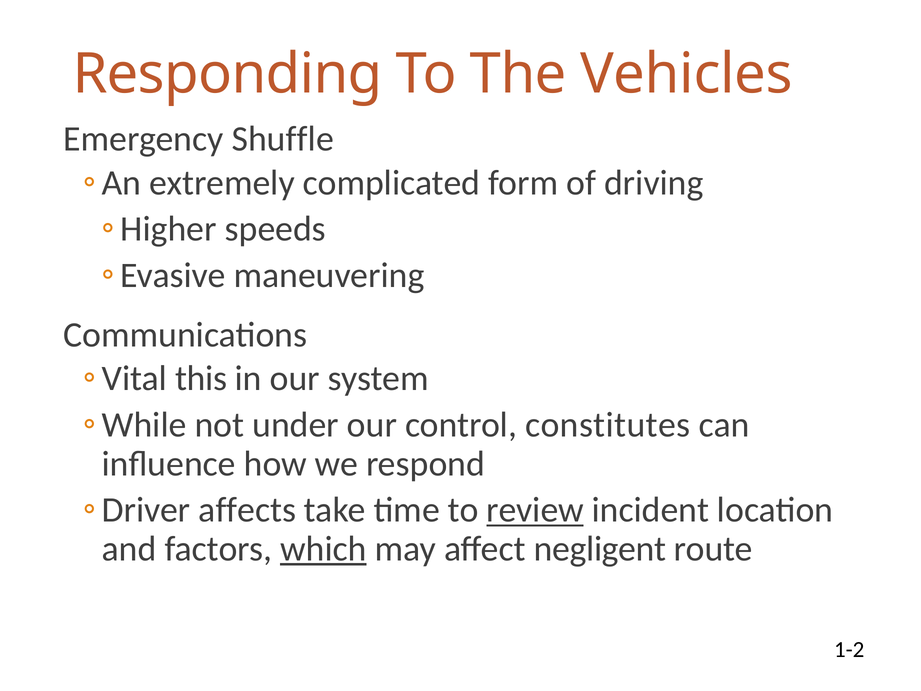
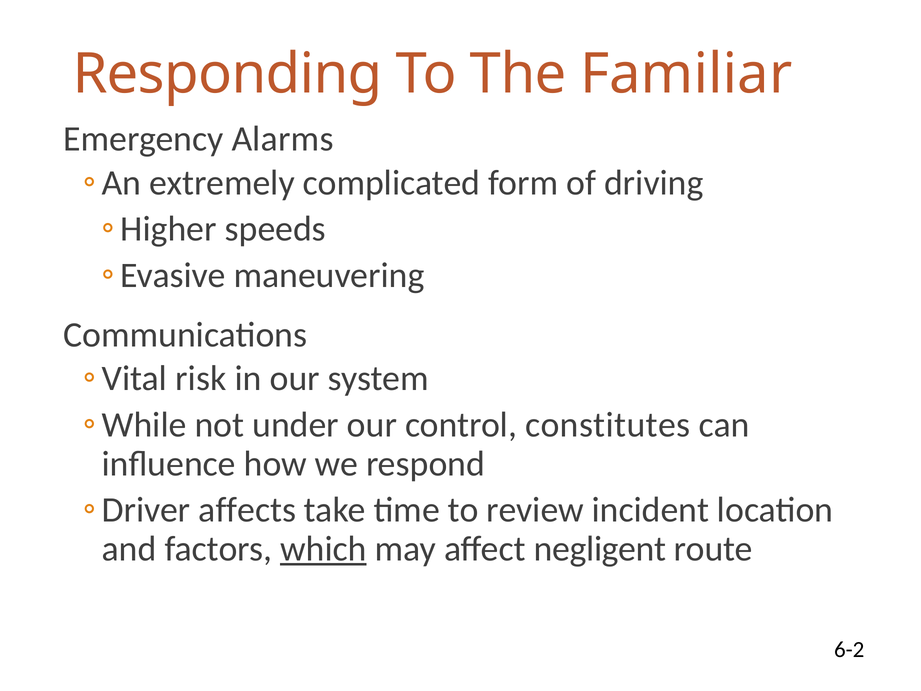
Vehicles: Vehicles -> Familiar (686, 74)
Shuffle: Shuffle -> Alarms (283, 139)
this: this -> risk (201, 378)
review underline: present -> none (535, 510)
1-2: 1-2 -> 6-2 (849, 649)
